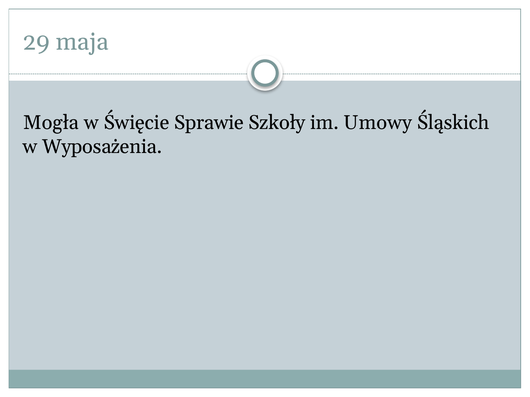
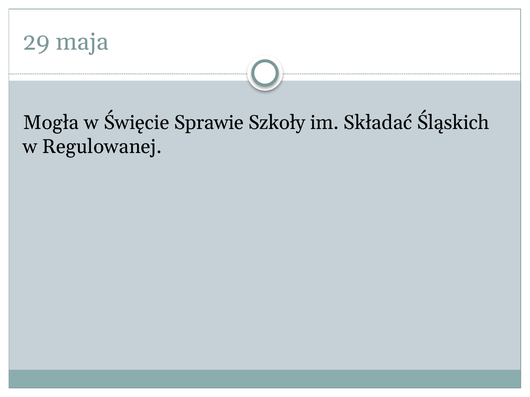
Umowy: Umowy -> Składać (378, 123)
Wyposażenia: Wyposażenia -> Regulowanej (102, 147)
